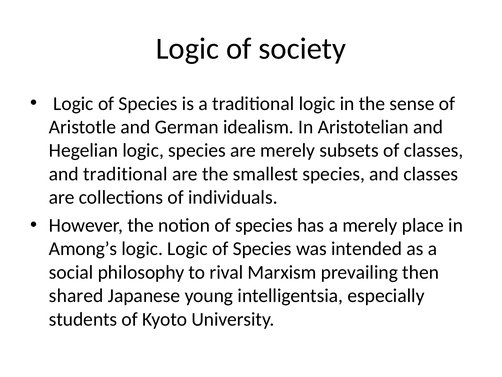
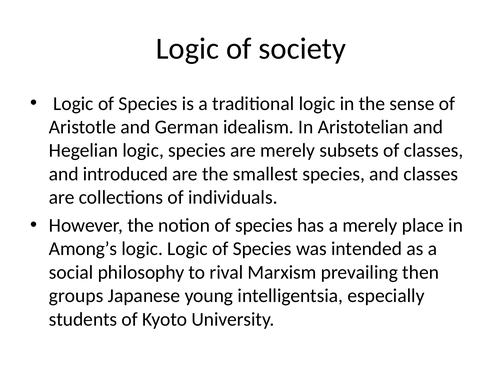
and traditional: traditional -> introduced (125, 174)
shared: shared -> groups (76, 295)
